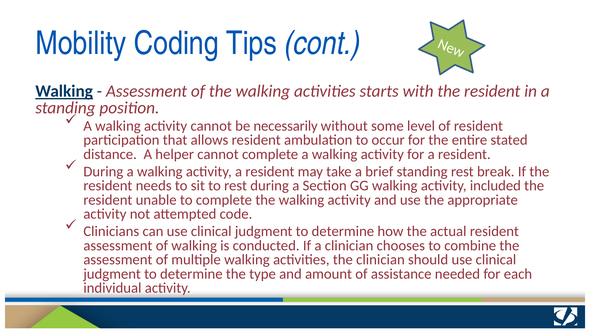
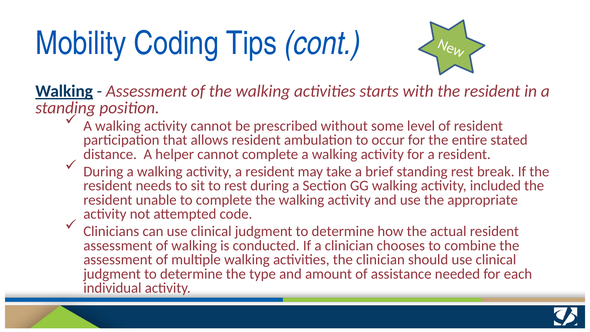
necessarily: necessarily -> prescribed (286, 126)
